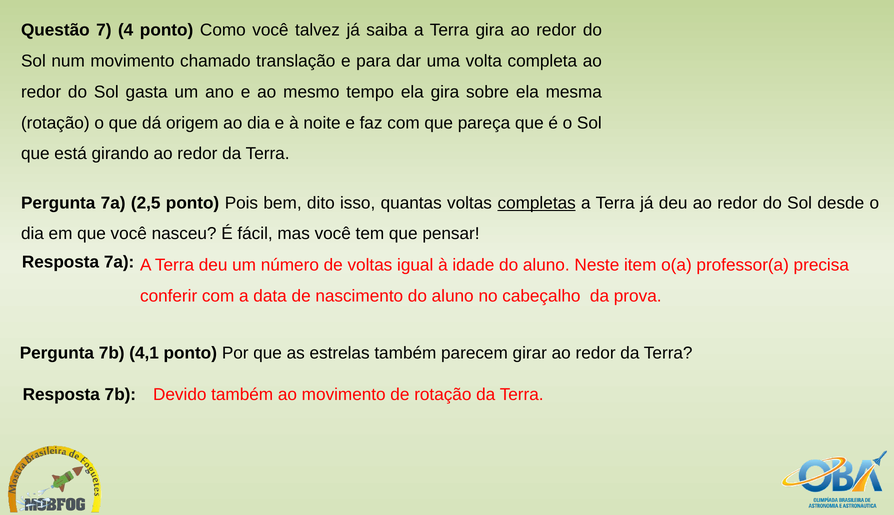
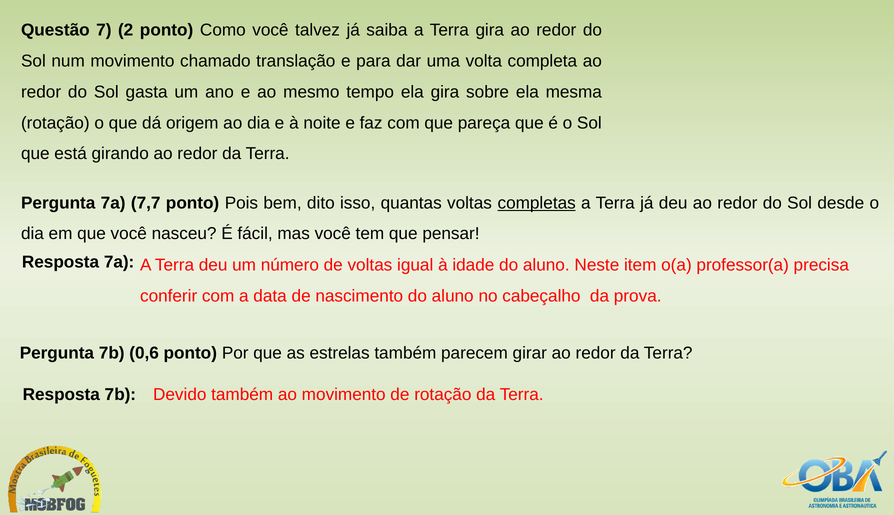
4: 4 -> 2 (126, 30)
2,5: 2,5 -> 7,7 (146, 203)
4,1: 4,1 -> 0,6 (144, 353)
